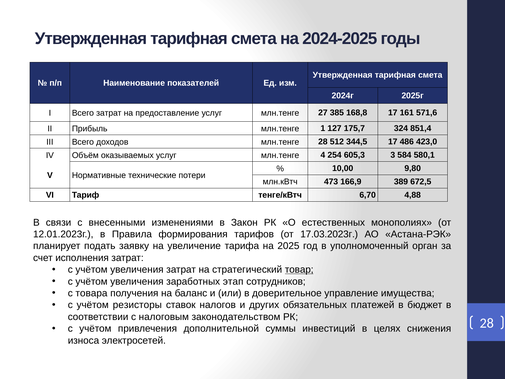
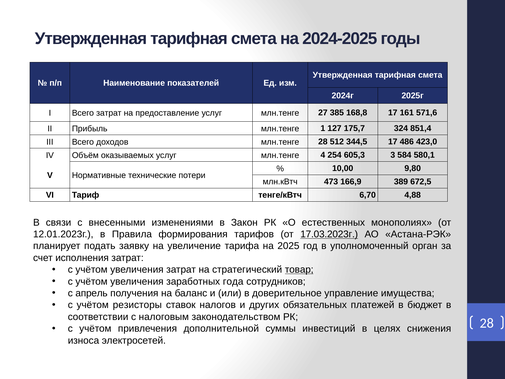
17.03.2023г underline: none -> present (329, 234)
этап: этап -> года (233, 281)
товара: товара -> апрель (92, 293)
